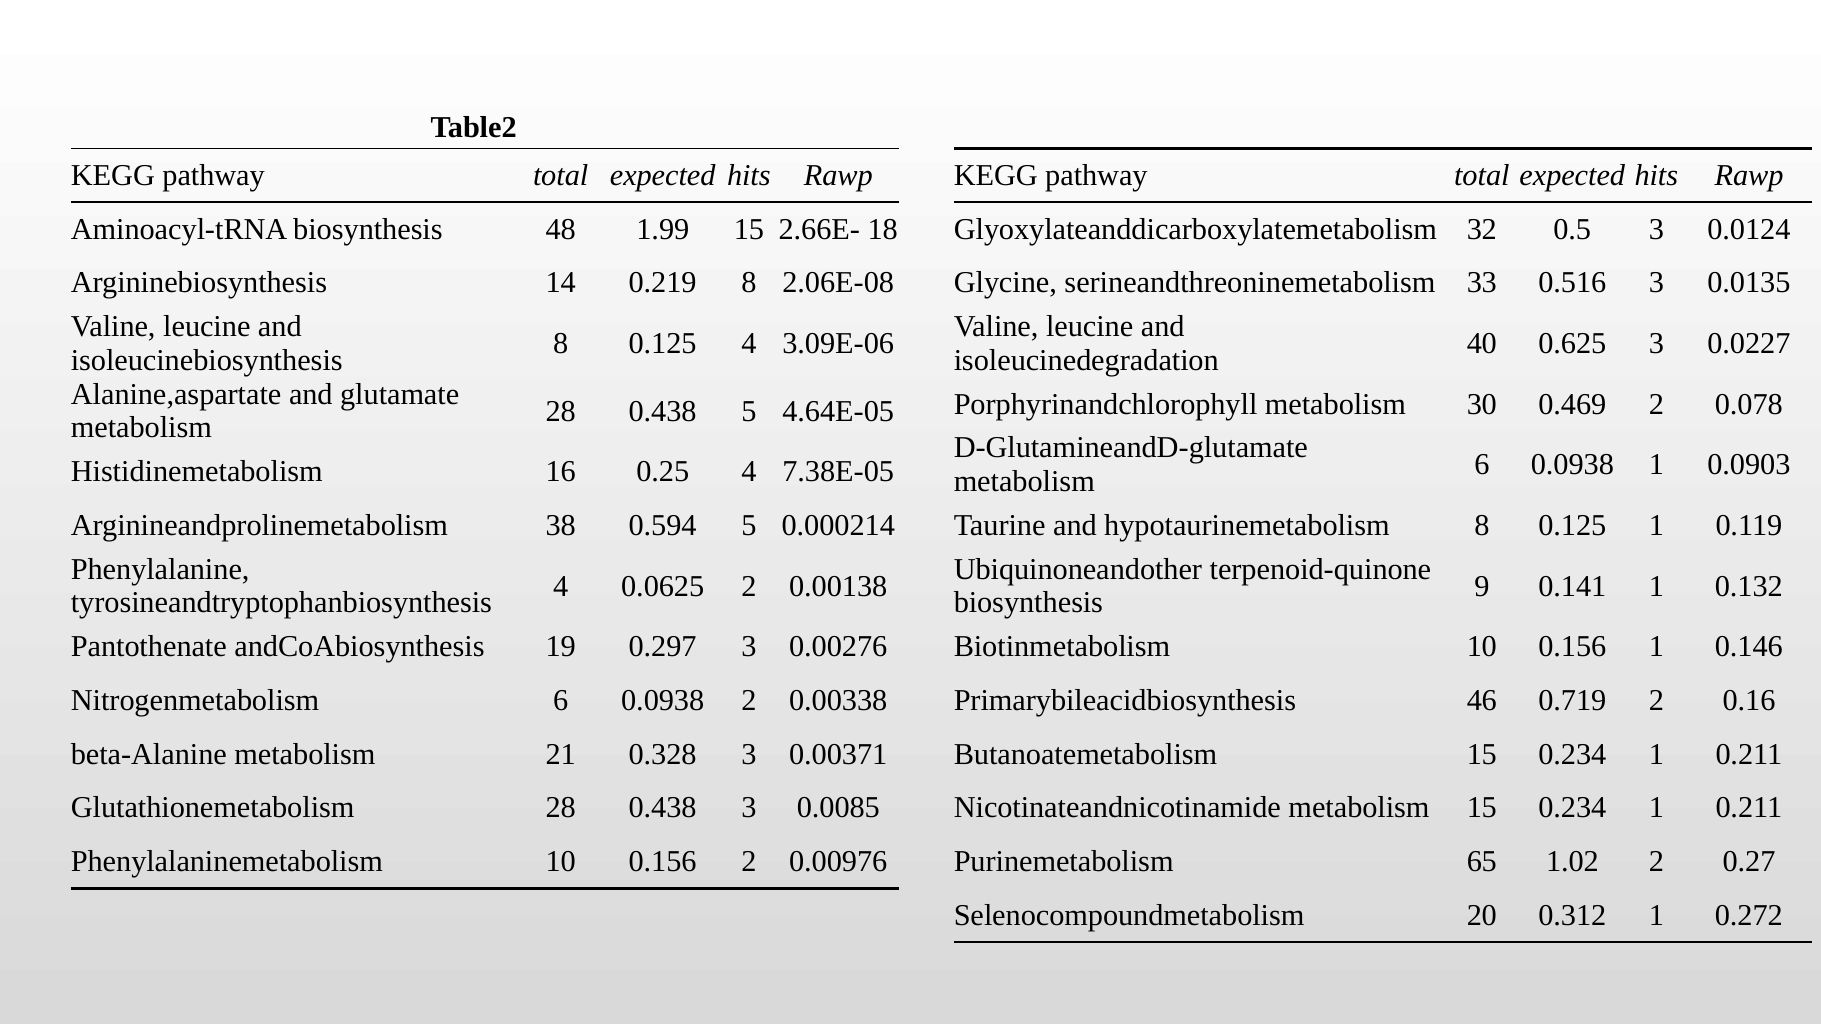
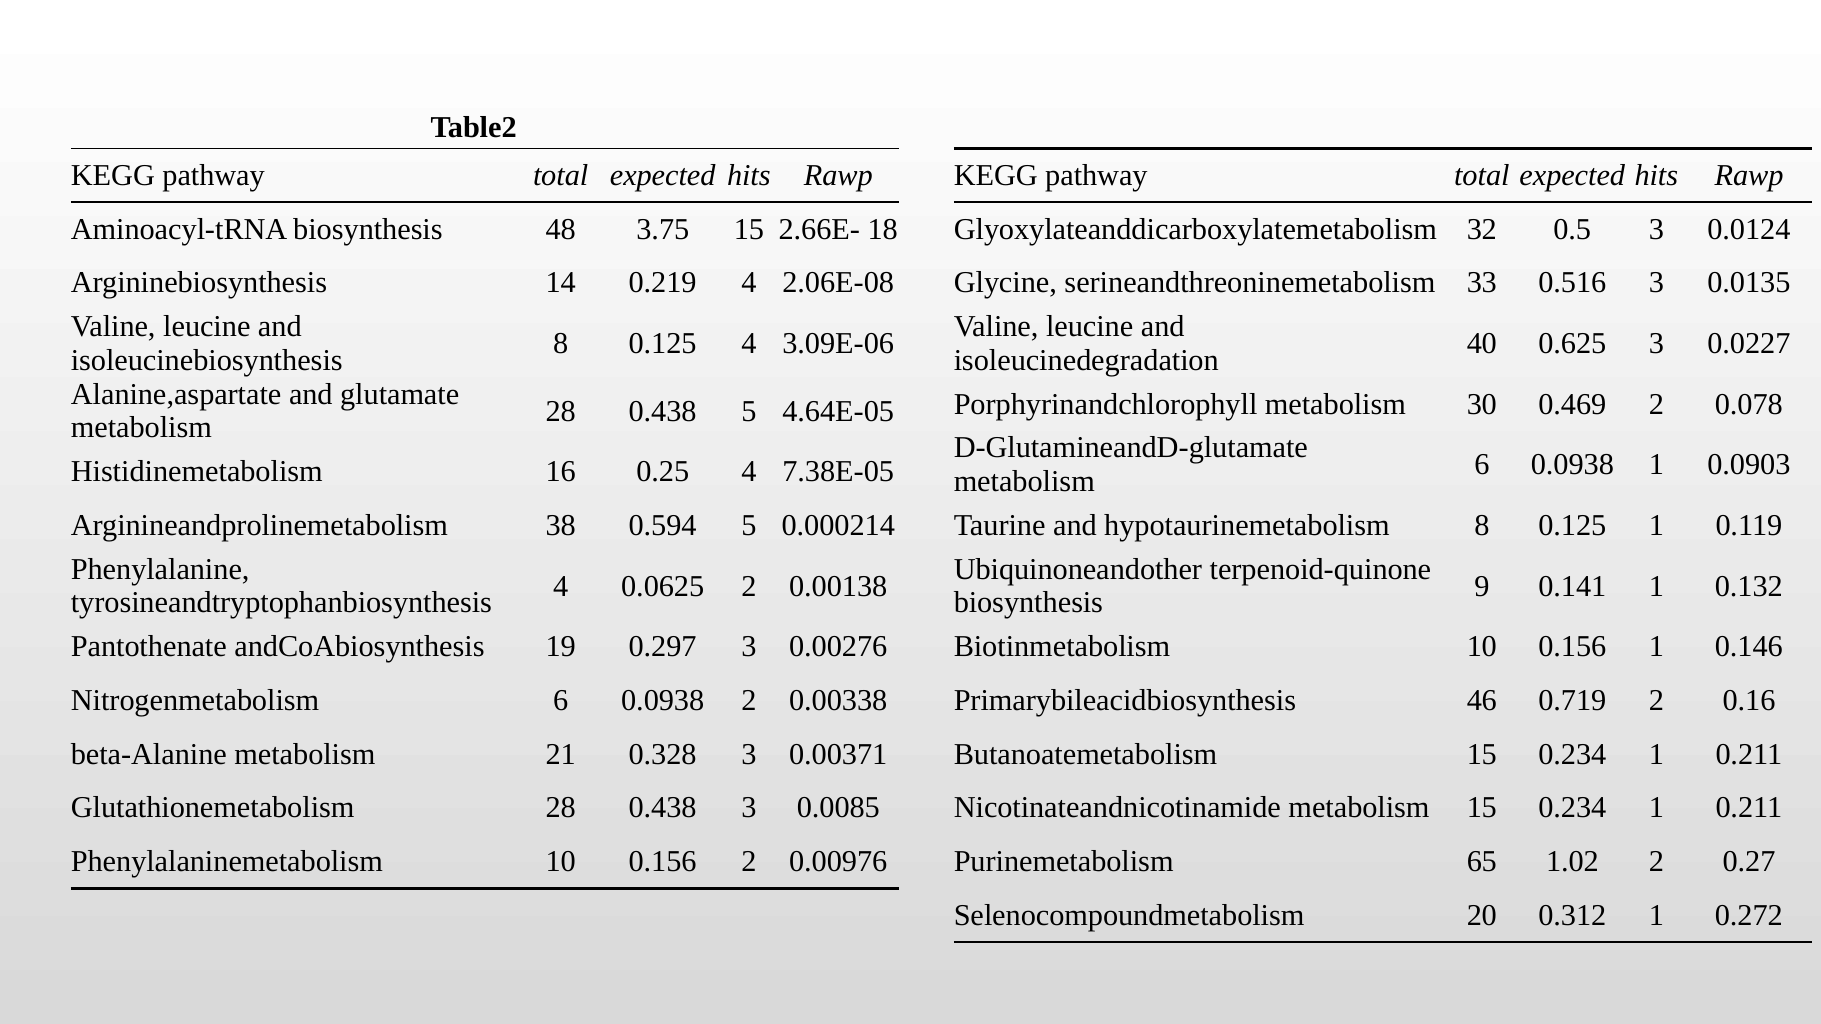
1.99: 1.99 -> 3.75 (663, 229)
0.219 8: 8 -> 4 (749, 283)
